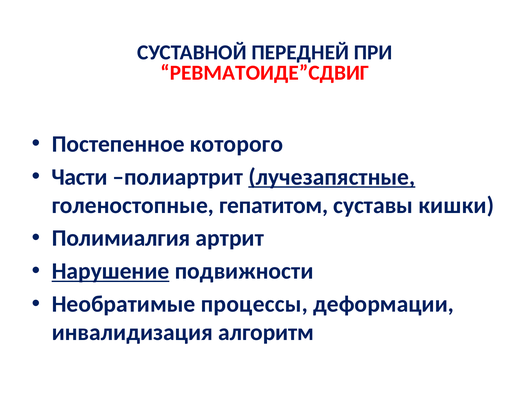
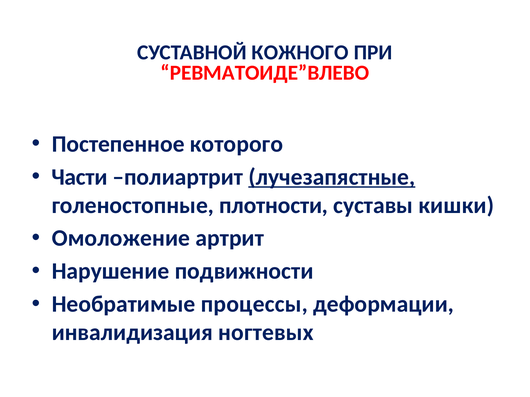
ПЕРЕДНЕЙ: ПЕРЕДНЕЙ -> КОЖНОГО (300, 52)
РЕВМАТОИДЕ”СДВИГ: РЕВМАТОИДЕ”СДВИГ -> РЕВМАТОИДЕ”ВЛЕВО (265, 73)
гепатитом: гепатитом -> плотности (274, 206)
Полимиалгия: Полимиалгия -> Омоложение (121, 239)
Нарушение underline: present -> none (111, 272)
алгоритм: алгоритм -> ногтевых (266, 333)
